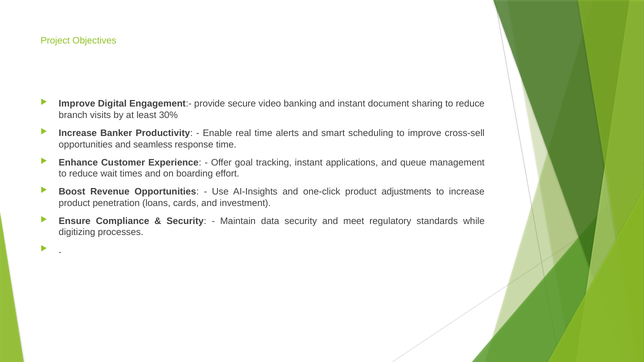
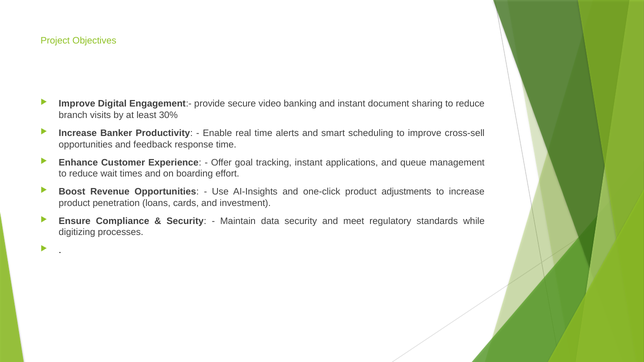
seamless: seamless -> feedback (153, 145)
